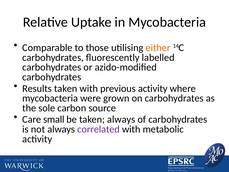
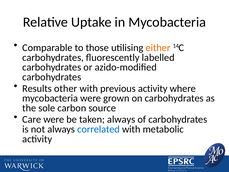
Results taken: taken -> other (66, 88)
Care small: small -> were (54, 119)
correlated colour: purple -> blue (99, 129)
